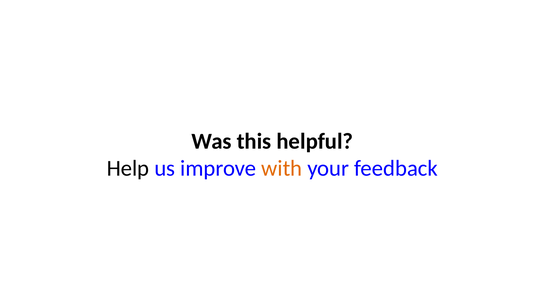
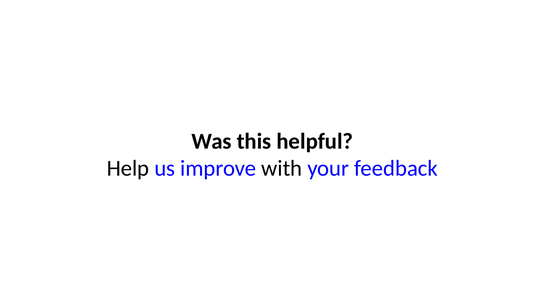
with colour: orange -> black (282, 168)
